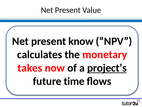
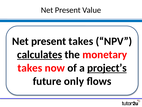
present know: know -> takes (81, 41)
calculates underline: none -> present (40, 54)
time: time -> only (74, 81)
